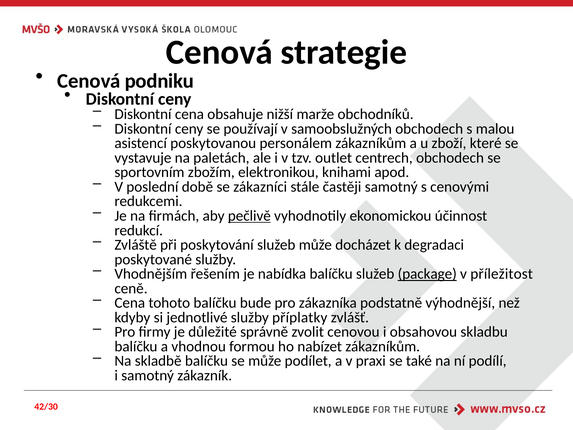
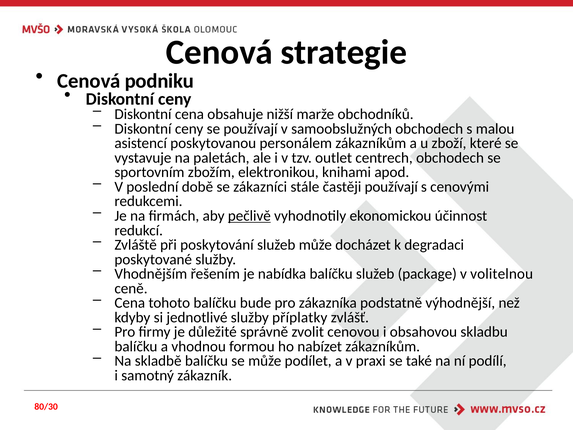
častěji samotný: samotný -> používají (391, 187)
package underline: present -> none (427, 274)
příležitost: příležitost -> volitelnou (502, 274)
42/30: 42/30 -> 80/30 (46, 407)
